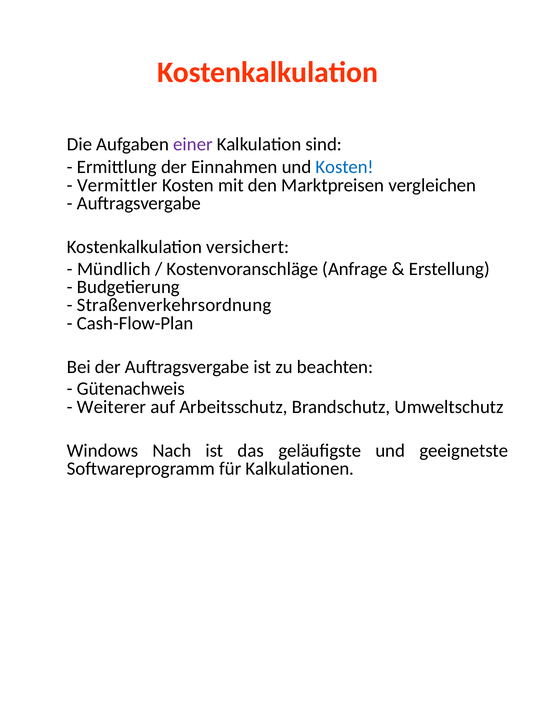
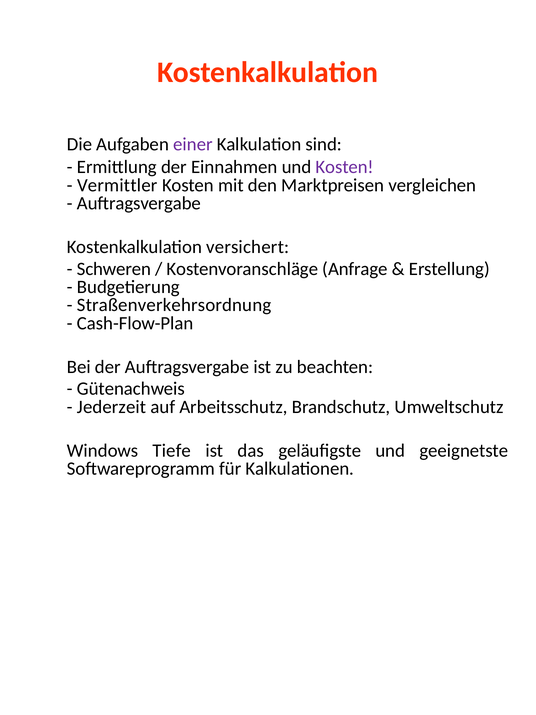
Kosten colour: blue -> purple (345, 167)
Mündlich: Mündlich -> Schweren (114, 269)
Weiterer: Weiterer -> Jederzeit (112, 407)
Nach: Nach -> Tiefe (172, 450)
